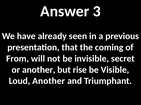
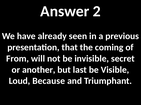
3: 3 -> 2 (97, 11)
rise: rise -> last (80, 70)
Loud Another: Another -> Because (49, 81)
